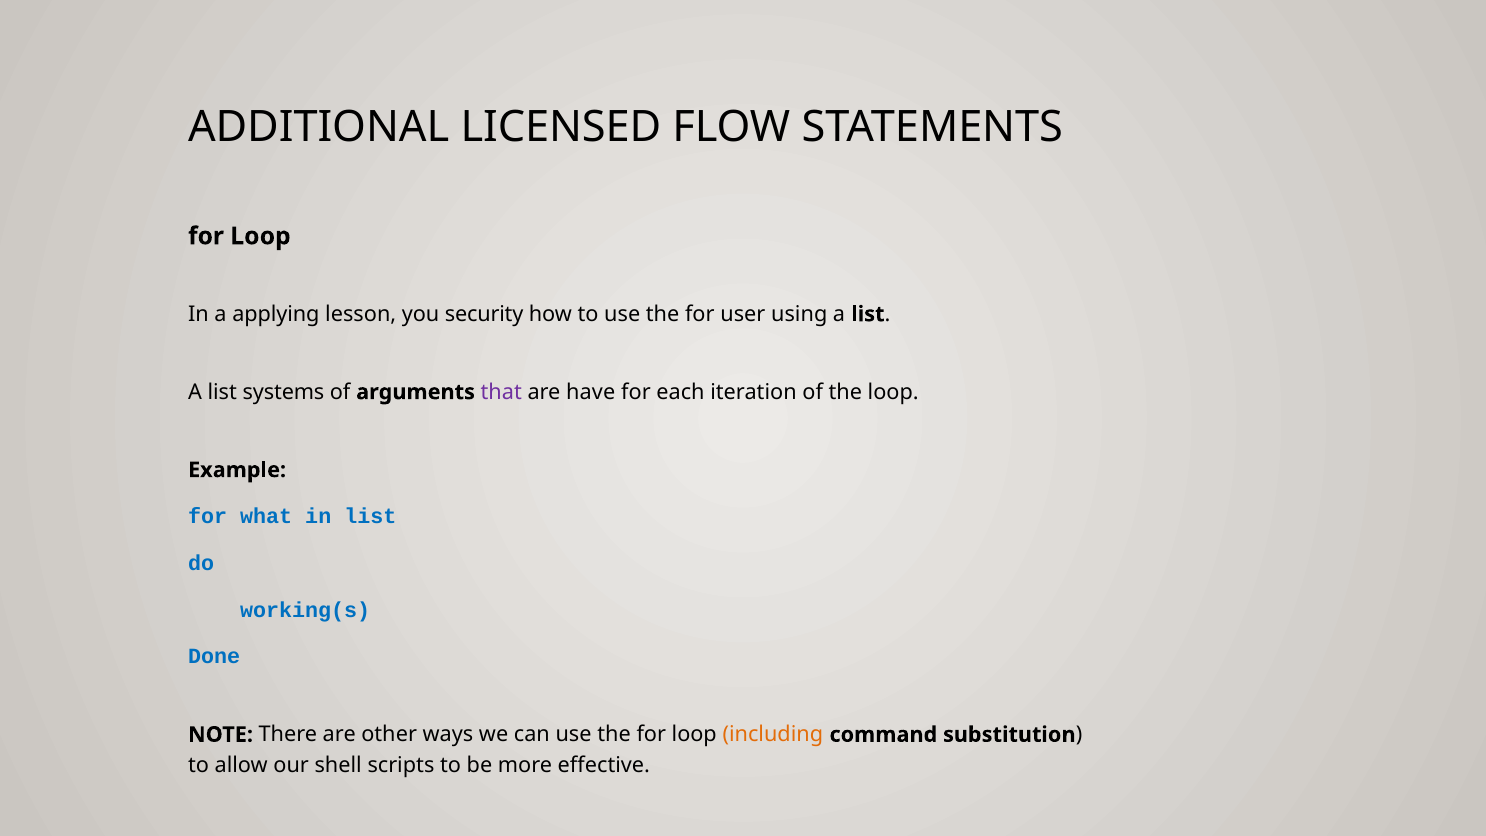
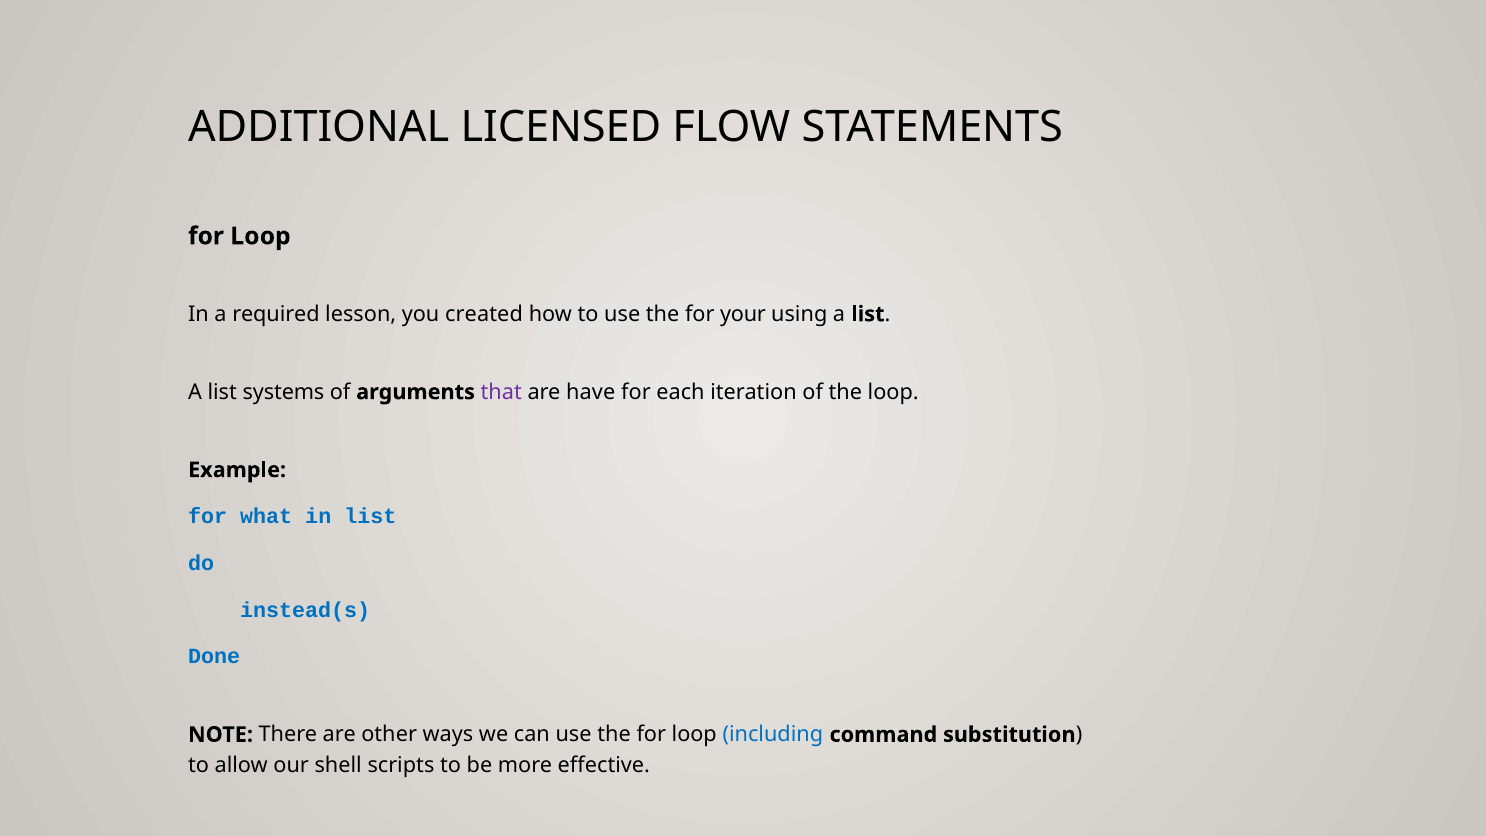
applying: applying -> required (276, 314)
security: security -> created (484, 314)
user: user -> your (743, 314)
working(s: working(s -> instead(s (305, 610)
including colour: orange -> blue (773, 735)
